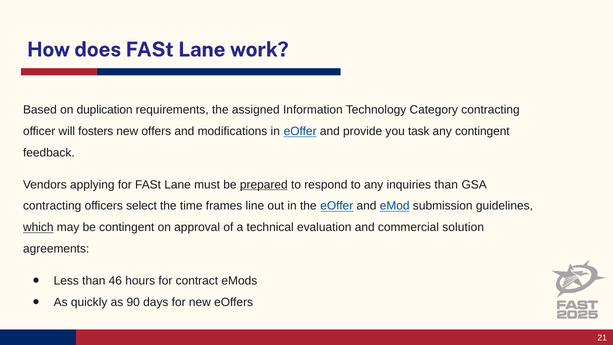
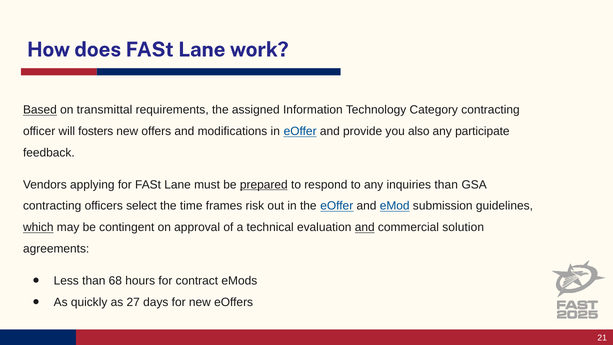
Based underline: none -> present (40, 110)
duplication: duplication -> transmittal (105, 110)
task: task -> also (419, 131)
any contingent: contingent -> participate (482, 131)
line: line -> risk (255, 206)
and underline: none -> present (365, 227)
46: 46 -> 68 (115, 281)
90: 90 -> 27 (133, 302)
